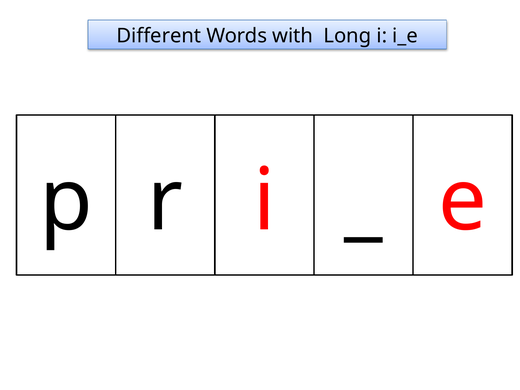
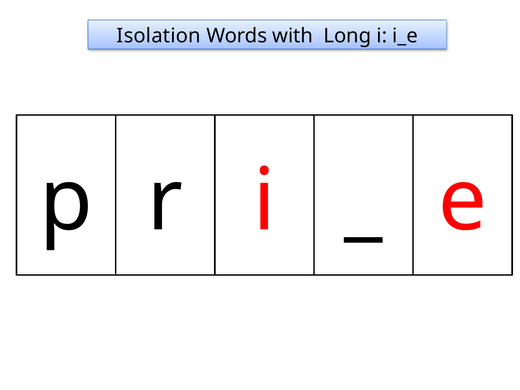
Different: Different -> Isolation (159, 36)
